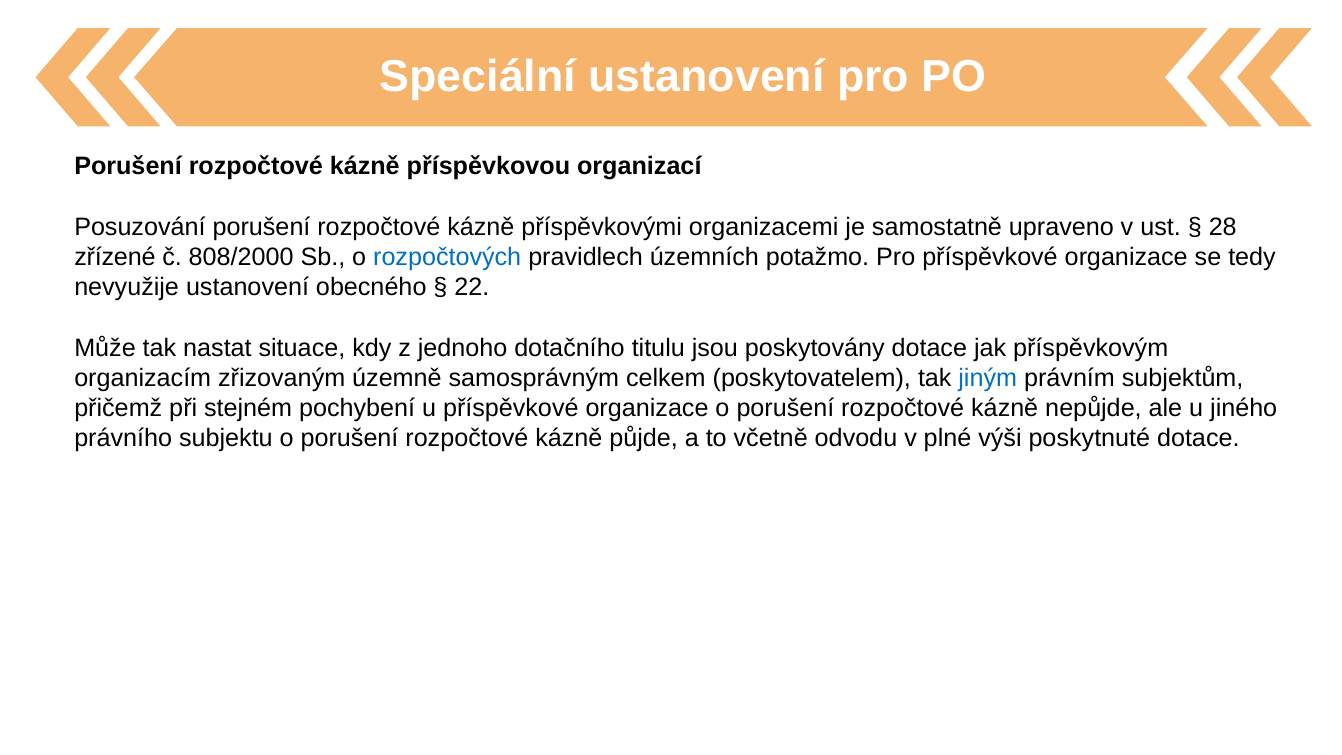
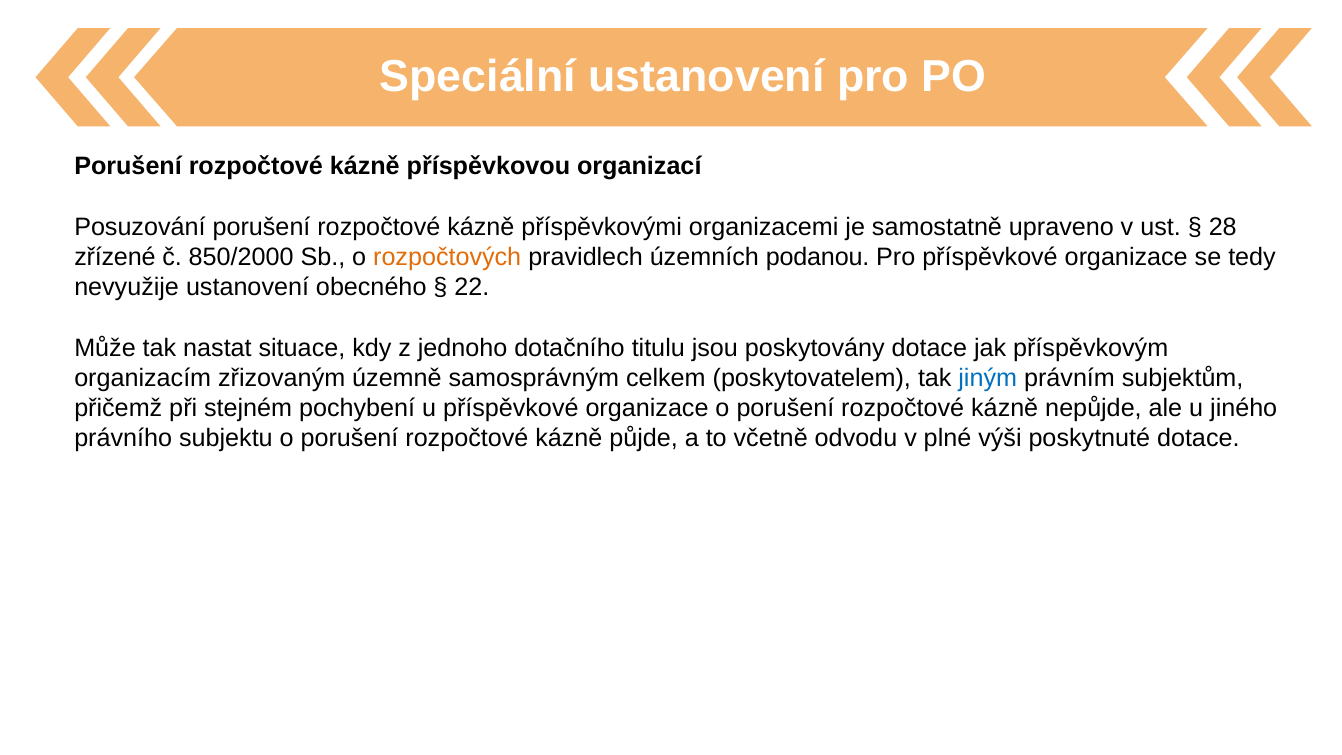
808/2000: 808/2000 -> 850/2000 (241, 257)
rozpočtových colour: blue -> orange (447, 257)
potažmo: potažmo -> podanou (818, 257)
